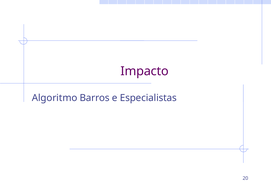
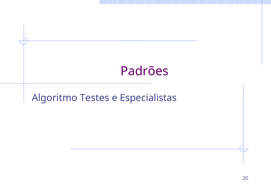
Impacto: Impacto -> Padrões (145, 71)
Barros: Barros -> Testes (95, 98)
